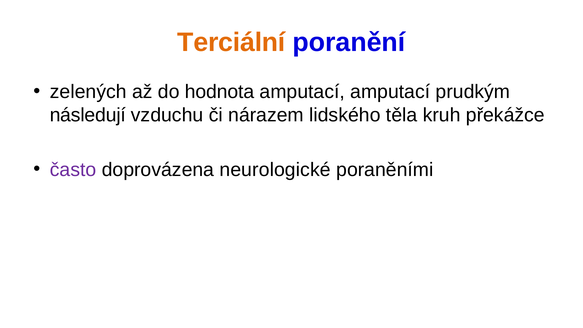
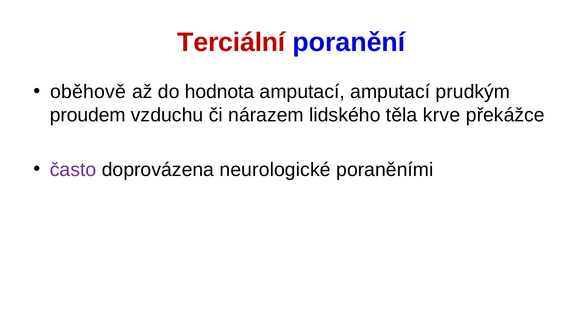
Terciální colour: orange -> red (231, 42)
zelených: zelených -> oběhově (88, 92)
následují: následují -> proudem (88, 115)
kruh: kruh -> krve (442, 115)
